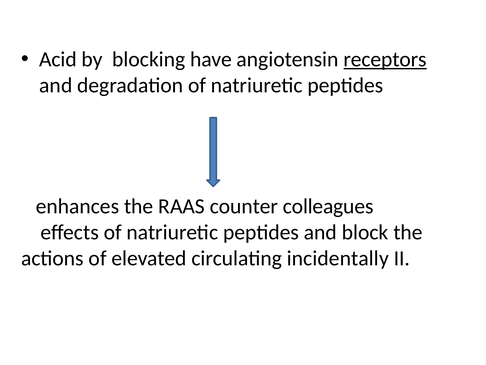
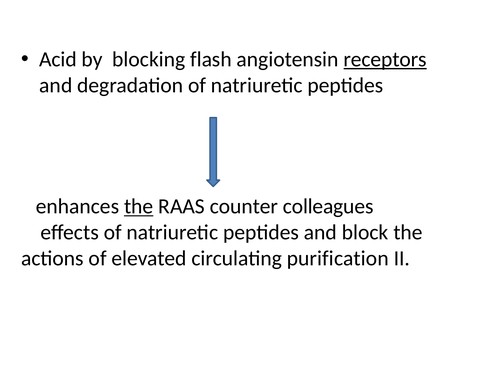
have: have -> flash (211, 59)
the underline: none -> present (139, 206)
incidentally: incidentally -> purification (338, 258)
